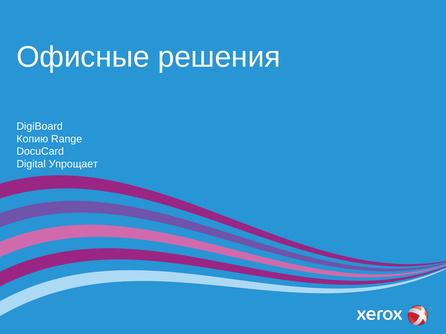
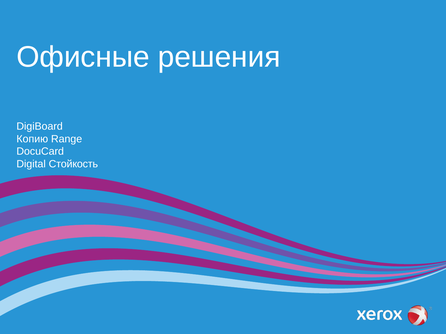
Упрощает: Упрощает -> Стойкость (73, 164)
